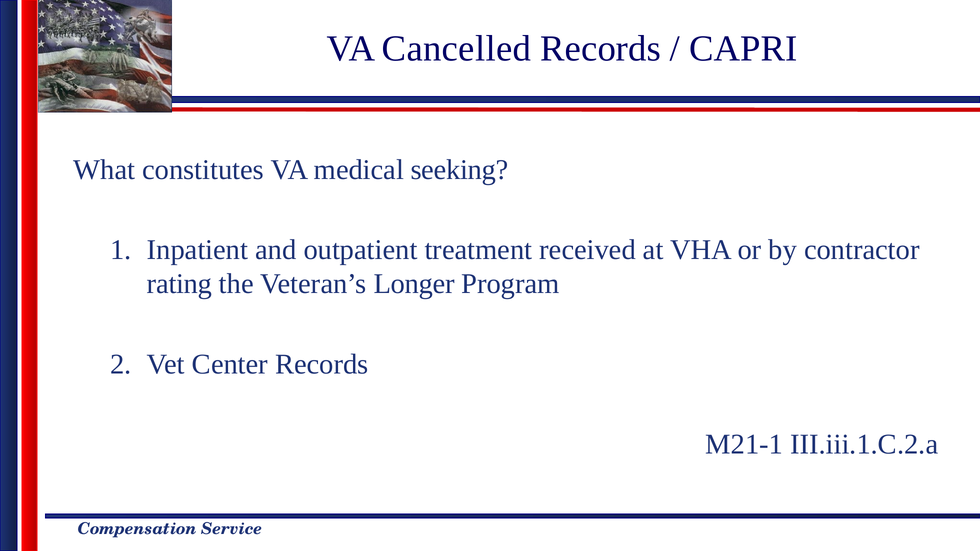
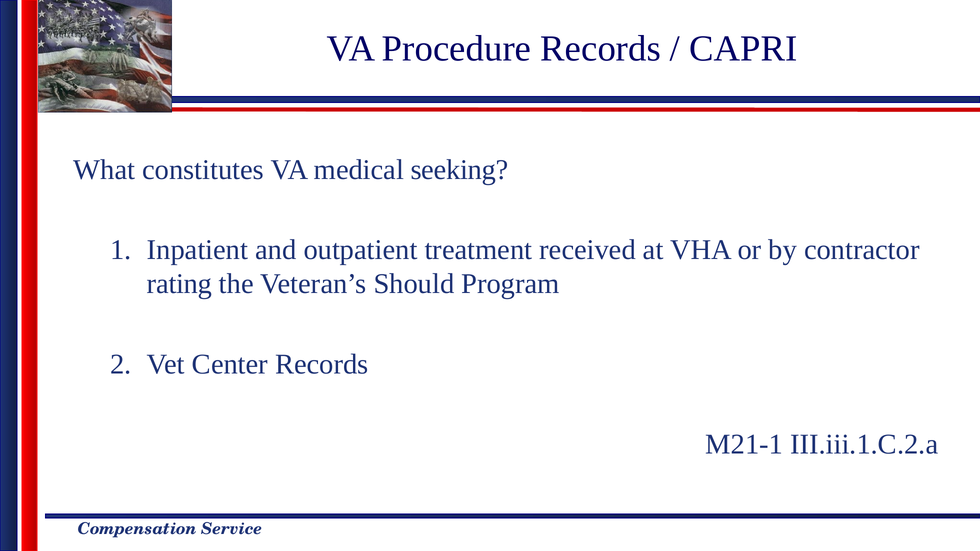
Cancelled: Cancelled -> Procedure (456, 49)
Longer: Longer -> Should (414, 284)
